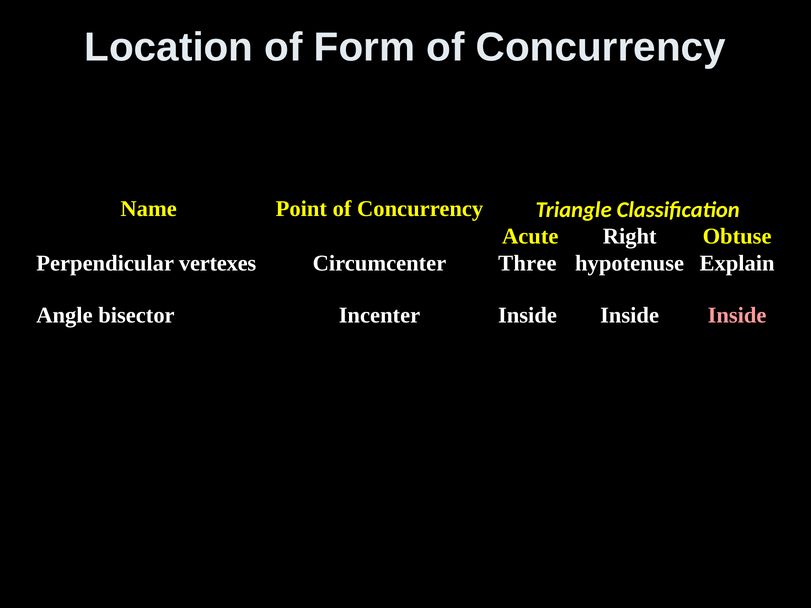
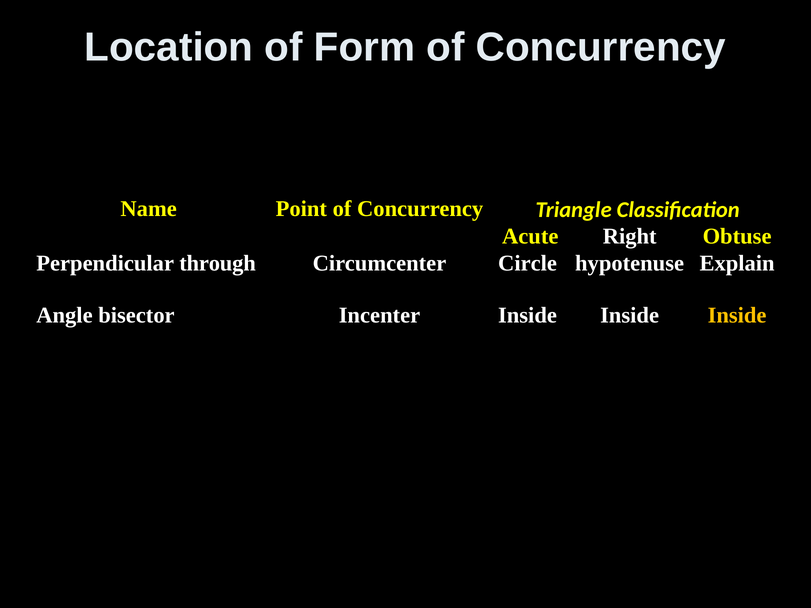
vertexes: vertexes -> through (218, 263)
Three: Three -> Circle (528, 263)
Inside colour: pink -> yellow (737, 315)
